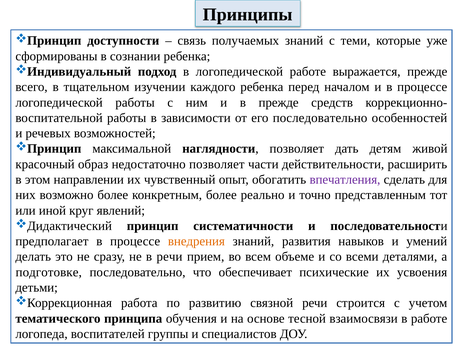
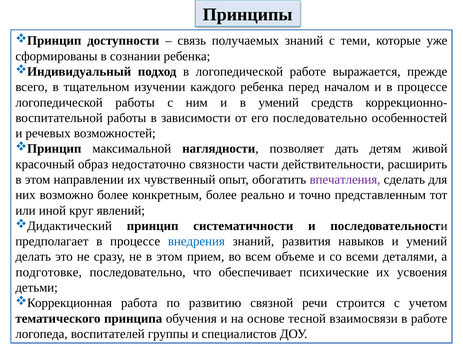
в прежде: прежде -> умений (279, 103)
недостаточно позволяет: позволяет -> связности (217, 164)
внедрения colour: orange -> blue (196, 241)
не в речи: речи -> этом (169, 257)
